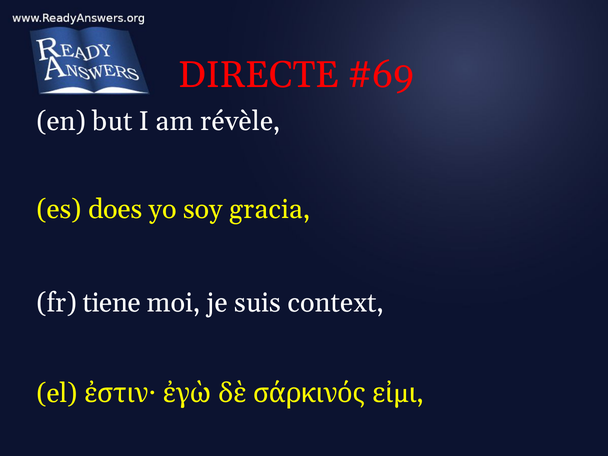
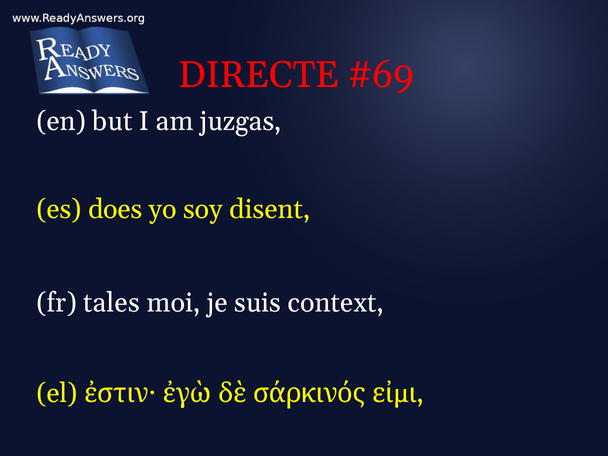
révèle: révèle -> juzgas (241, 121)
gracia: gracia -> disent (270, 209)
tiene: tiene -> tales (112, 303)
